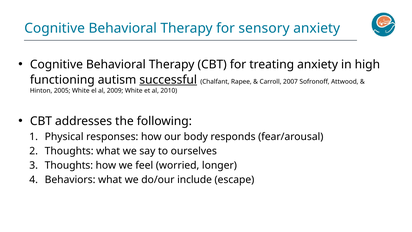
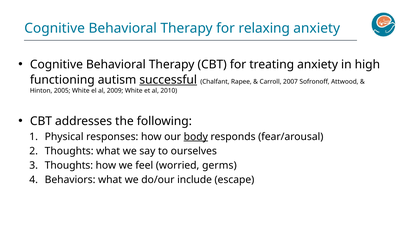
sensory: sensory -> relaxing (264, 28)
body underline: none -> present (196, 136)
longer: longer -> germs (219, 165)
